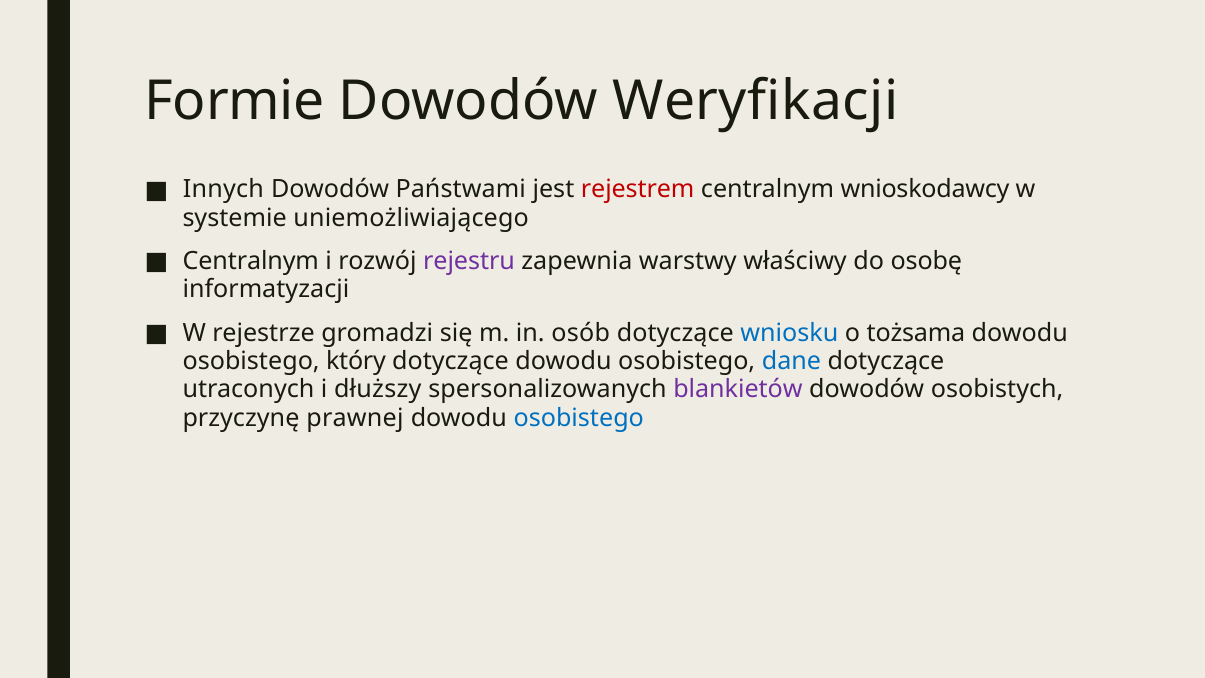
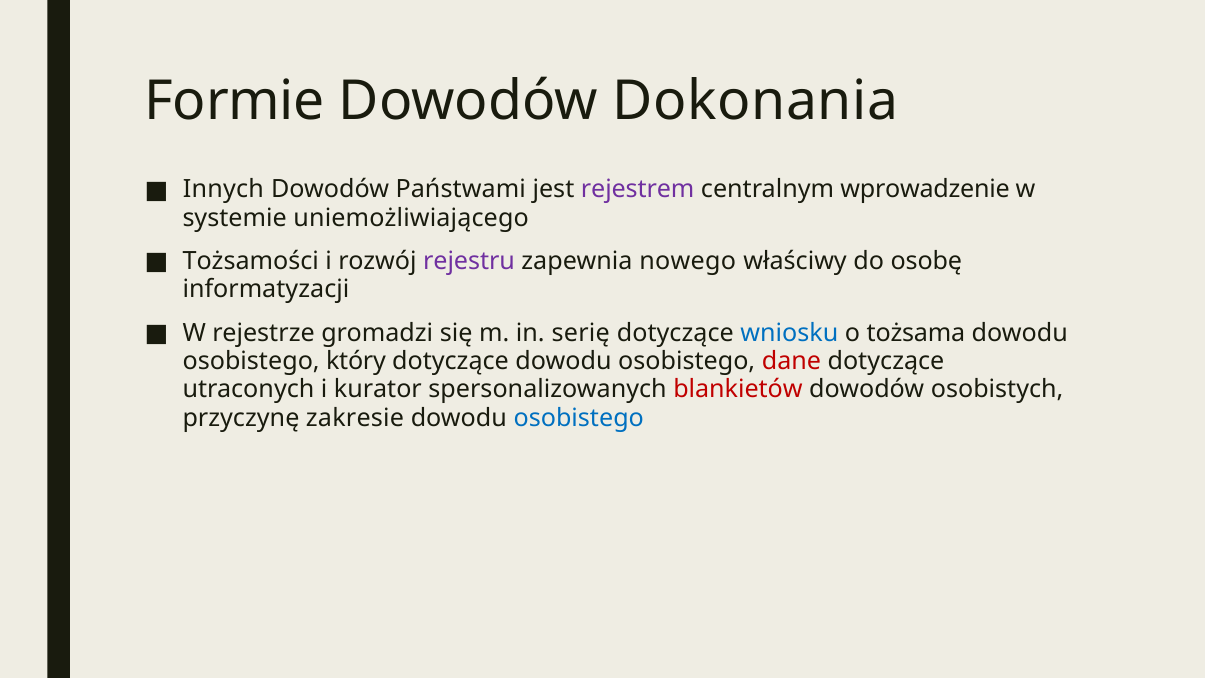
Weryfikacji: Weryfikacji -> Dokonania (755, 101)
rejestrem colour: red -> purple (638, 189)
wnioskodawcy: wnioskodawcy -> wprowadzenie (925, 189)
Centralnym: Centralnym -> Tożsamości (251, 261)
warstwy: warstwy -> nowego (688, 261)
osób: osób -> serię (581, 333)
dane colour: blue -> red (791, 361)
dłuższy: dłuższy -> kurator (378, 390)
blankietów colour: purple -> red (738, 390)
prawnej: prawnej -> zakresie (355, 418)
